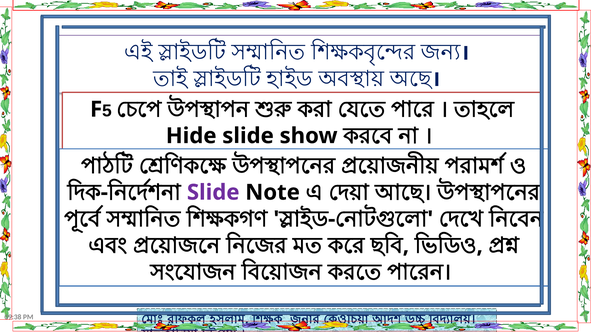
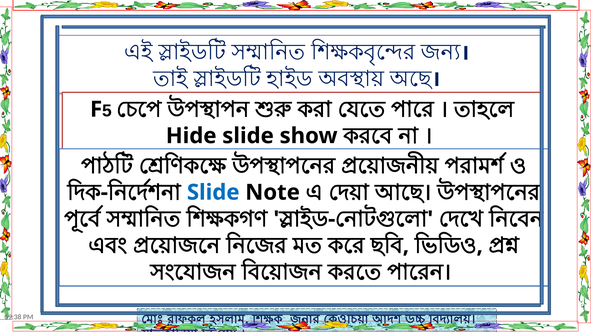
Slide colour: purple -> blue (213, 193)
